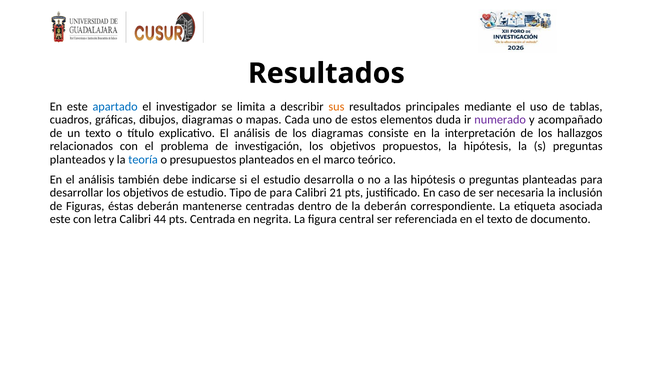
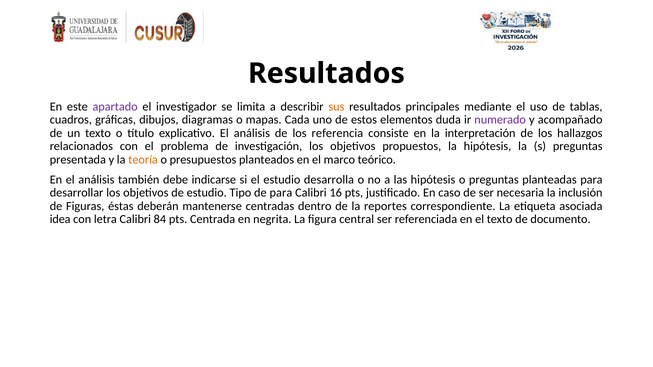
apartado colour: blue -> purple (115, 107)
los diagramas: diagramas -> referencia (337, 133)
planteados: planteados -> presentada (78, 160)
teoría colour: blue -> orange (143, 160)
21: 21 -> 16 (336, 193)
la deberán: deberán -> reportes (385, 206)
este: este -> idea (60, 219)
44: 44 -> 84 (160, 219)
